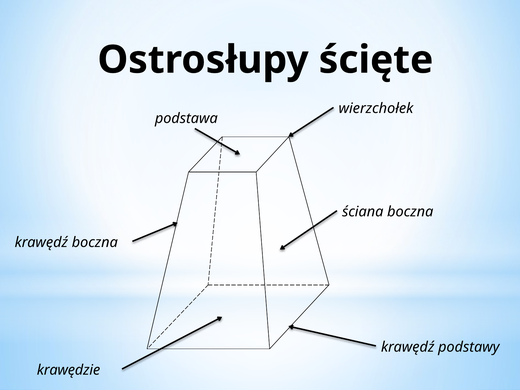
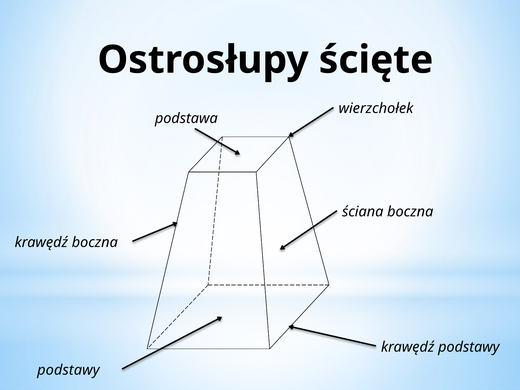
krawędzie: krawędzie -> podstawy (68, 370)
